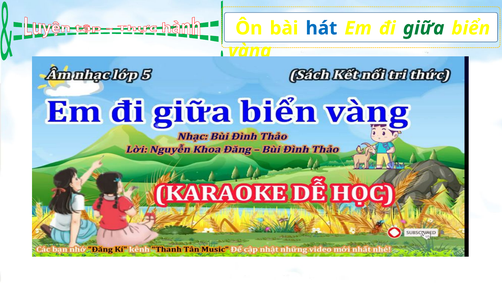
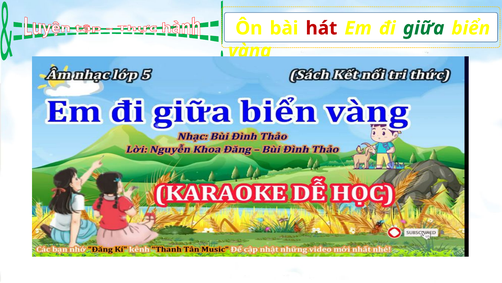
hát colour: blue -> red (321, 28)
